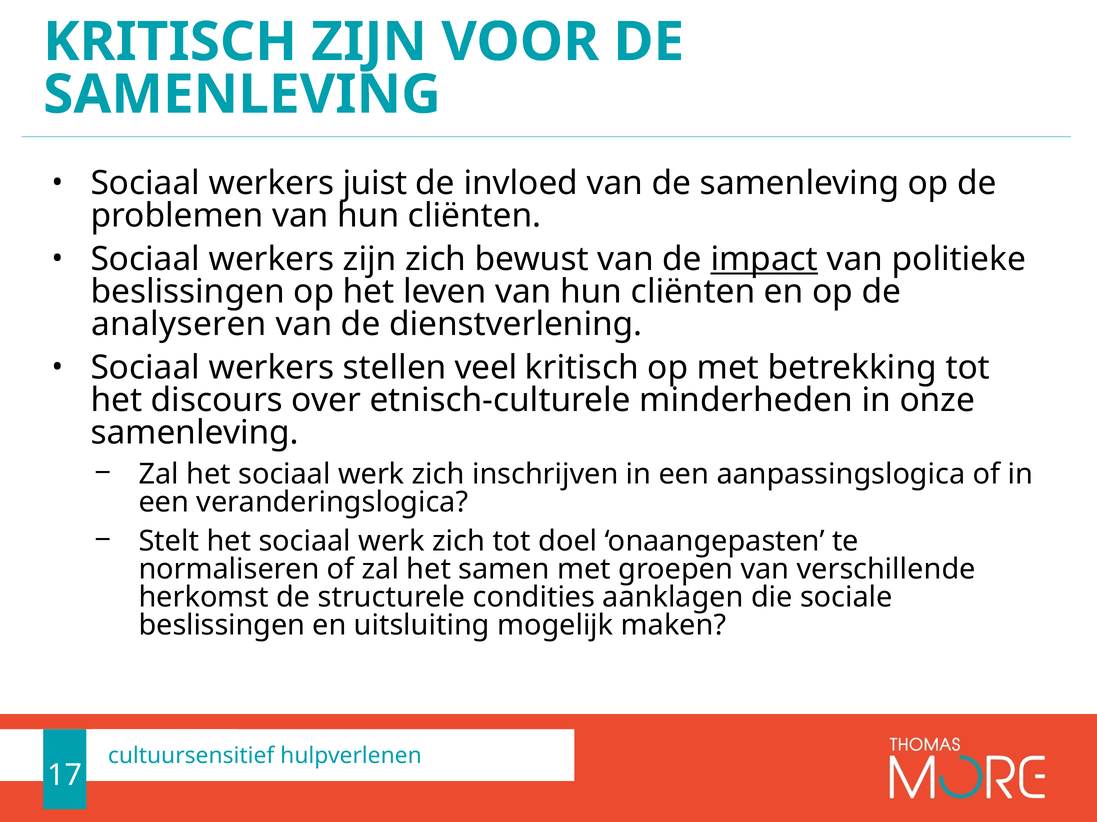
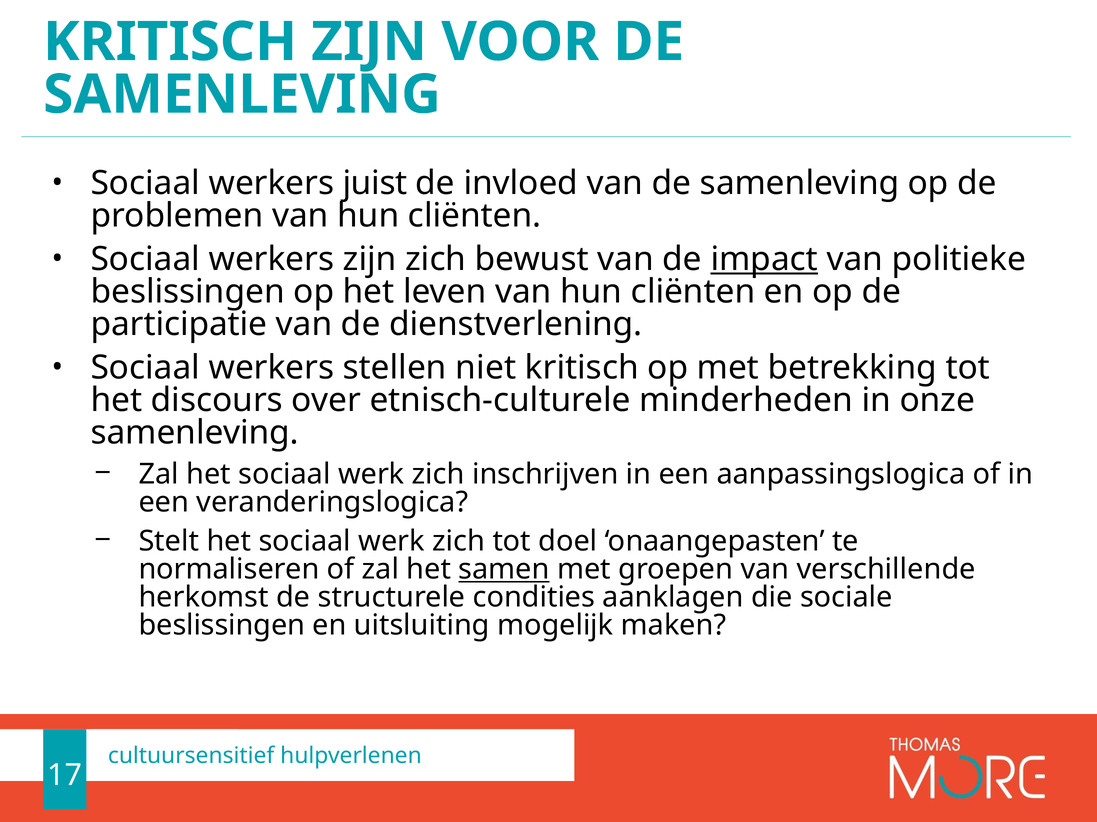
analyseren: analyseren -> participatie (179, 325)
veel: veel -> niet (486, 368)
samen underline: none -> present (504, 570)
